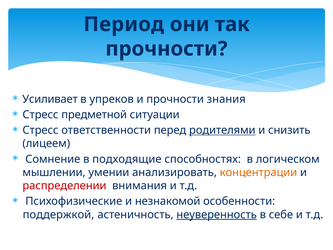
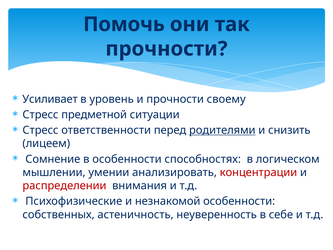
Период: Период -> Помочь (124, 24)
упреков: упреков -> уровень (112, 99)
знания: знания -> своему (226, 99)
в подходящие: подходящие -> особенности (127, 159)
концентрации colour: orange -> red (258, 172)
поддержкой: поддержкой -> собственных (59, 214)
неуверенность underline: present -> none (217, 214)
